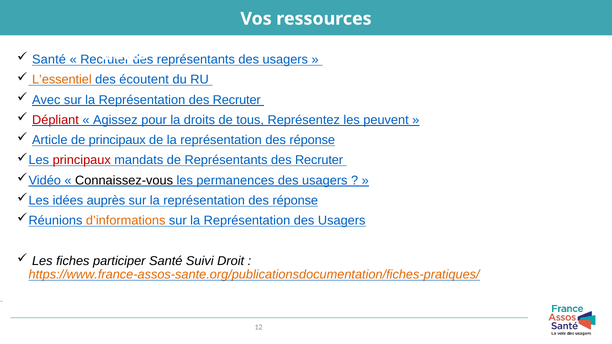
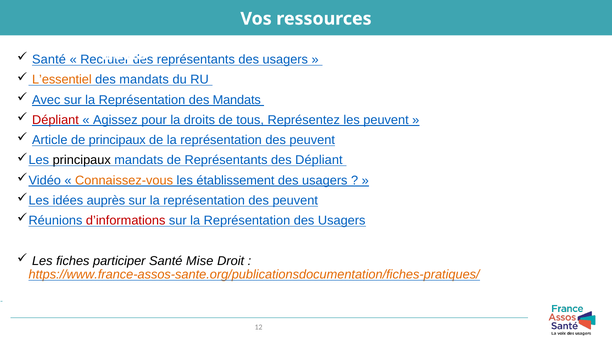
écoutent: écoutent -> mandats (144, 80)
Représentation des Recruter: Recruter -> Mandats (237, 100)
réponse: réponse -> peuvent (312, 140)
principaux colour: red -> black (82, 160)
Représentants des Recruter: Recruter -> Dépliant (319, 160)
Connaissez-vous colour: black -> orange (124, 180)
permanences: permanences -> établissement (235, 180)
réponse: réponse -> peuvent (295, 201)
d’informations colour: orange -> red (126, 221)
Suivi: Suivi -> Mise (200, 261)
